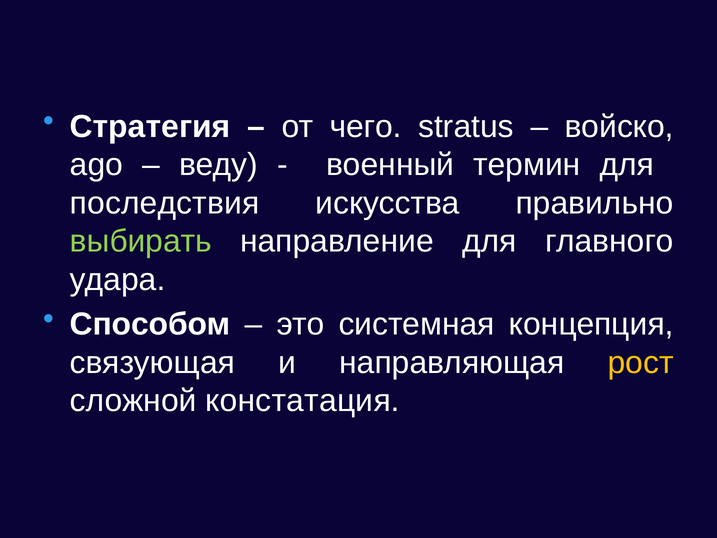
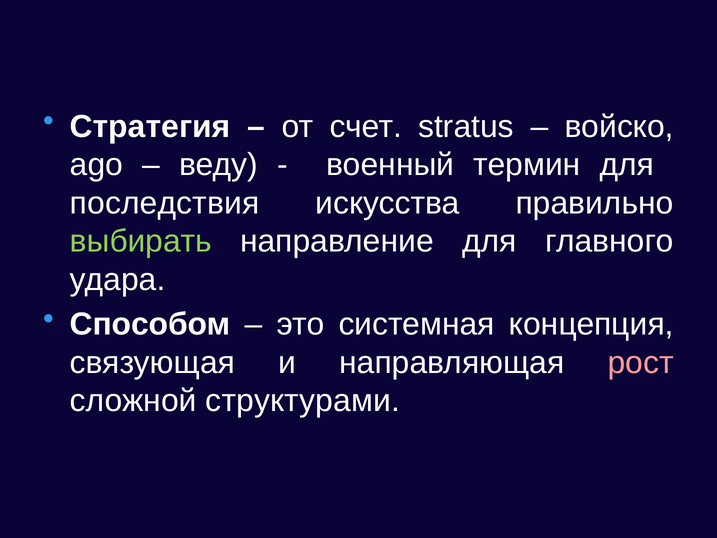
чего: чего -> счет (366, 127)
рост colour: yellow -> pink (641, 362)
констатация: констатация -> структурами (303, 401)
